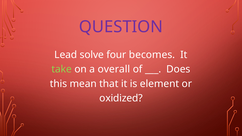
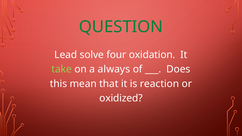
QUESTION colour: purple -> green (121, 27)
becomes: becomes -> oxidation (152, 55)
overall: overall -> always (114, 69)
element: element -> reaction (160, 84)
